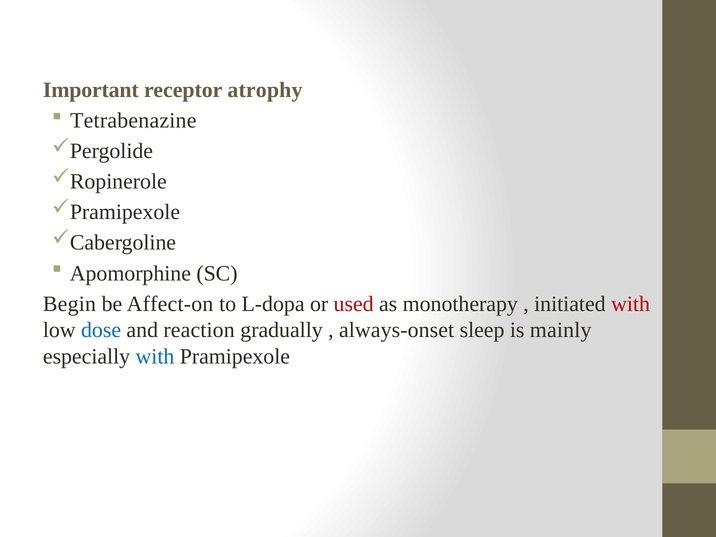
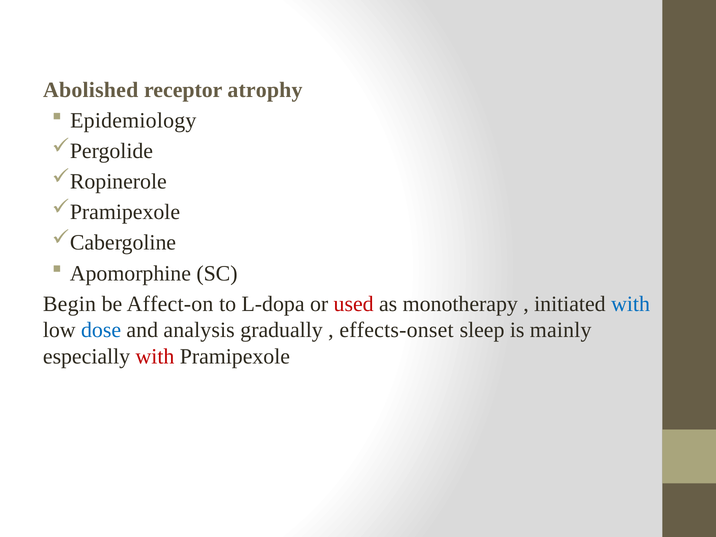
Important: Important -> Abolished (91, 90)
Tetrabenazine: Tetrabenazine -> Epidemiology (133, 120)
with colour: red -> blue (631, 304)
reaction: reaction -> analysis (199, 330)
always-onset: always-onset -> effects-onset (397, 330)
with colour: blue -> red (155, 356)
